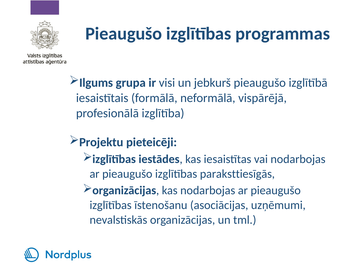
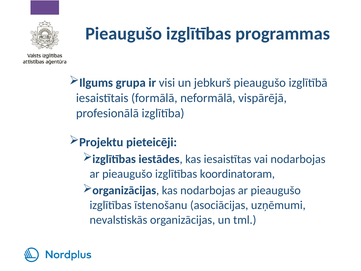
paraksttiesīgās: paraksttiesīgās -> koordinatoram (237, 174)
